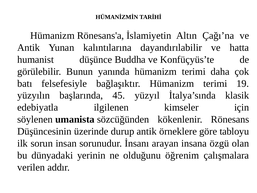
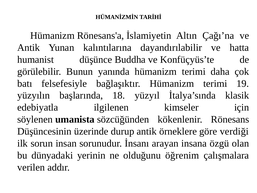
45: 45 -> 18 (119, 95)
tabloyu: tabloyu -> verdiği (234, 131)
